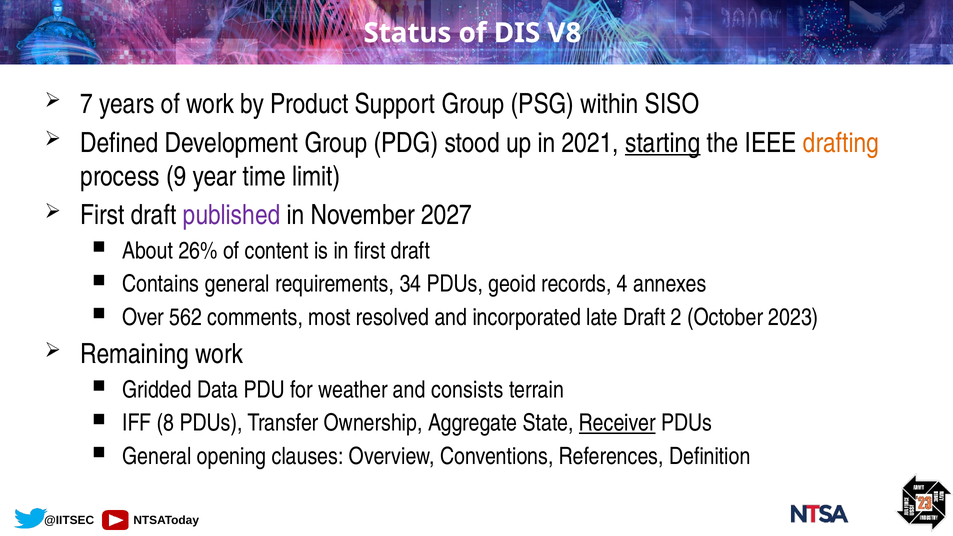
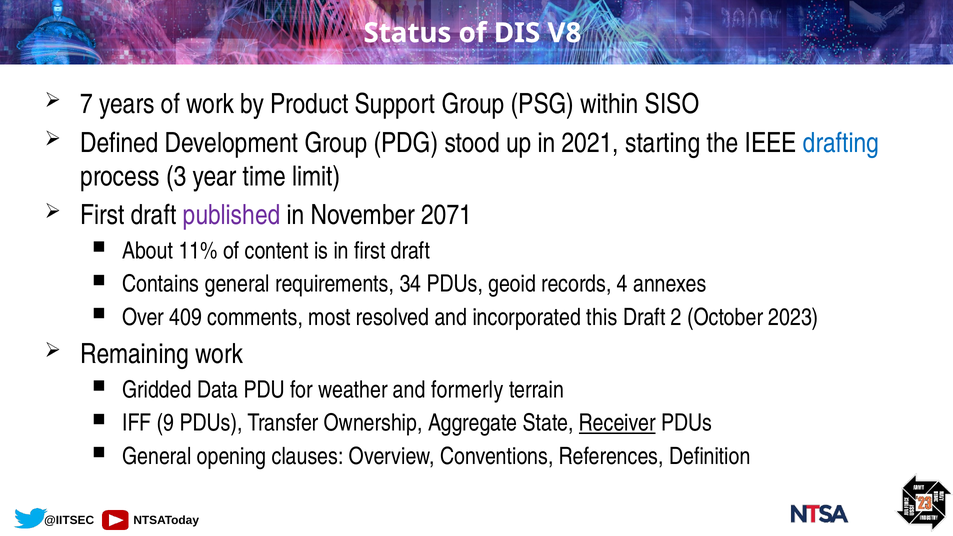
starting underline: present -> none (663, 143)
drafting colour: orange -> blue (841, 143)
9: 9 -> 3 (176, 176)
2027: 2027 -> 2071 (447, 215)
26%: 26% -> 11% (198, 251)
562: 562 -> 409 (186, 317)
late: late -> this (602, 317)
consists: consists -> formerly (467, 390)
8: 8 -> 9 (165, 423)
